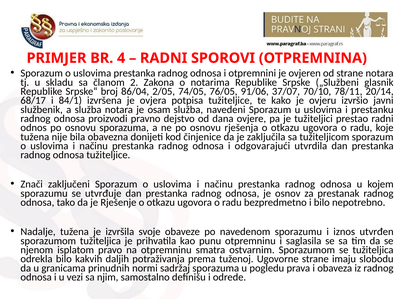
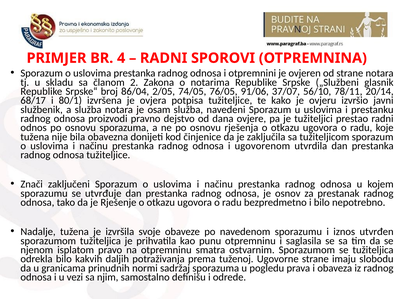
70/10: 70/10 -> 56/10 (317, 91)
84/1: 84/1 -> 80/1 (70, 101)
odgovarajući: odgovarajući -> ugovorenom (262, 146)
